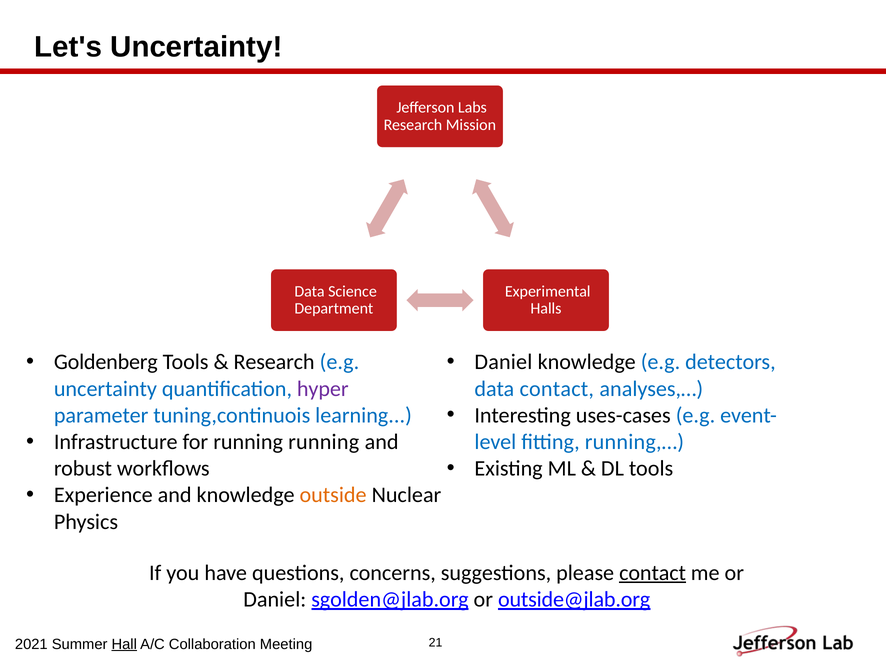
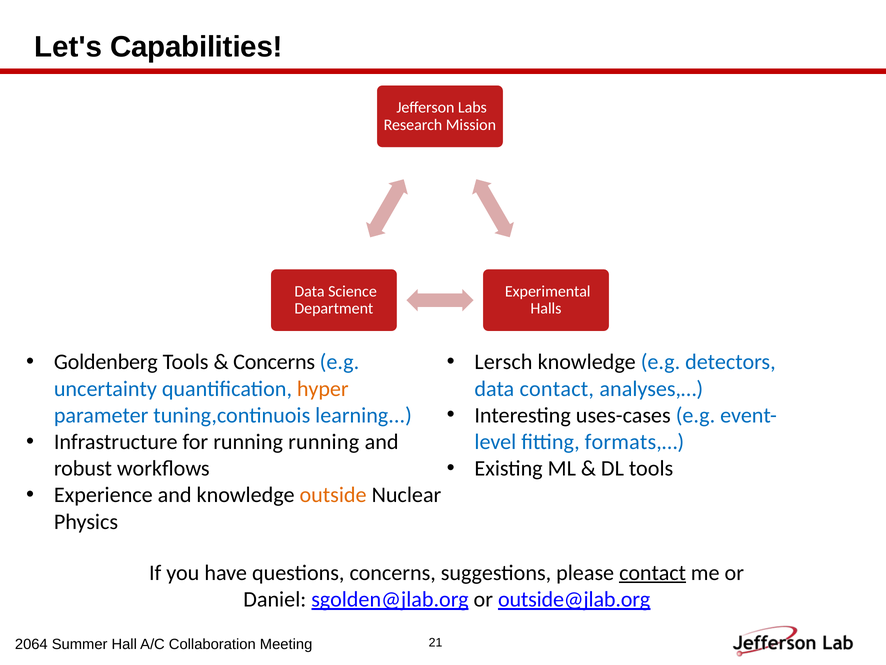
Let's Uncertainty: Uncertainty -> Capabilities (196, 47)
Research: Research -> Concerns (274, 362)
Daniel: Daniel -> Lersch (503, 362)
hyper colour: purple -> orange (323, 388)
running,…: running,… -> formats,… (634, 442)
2021: 2021 -> 2064 (31, 644)
Hall underline: present -> none (124, 644)
